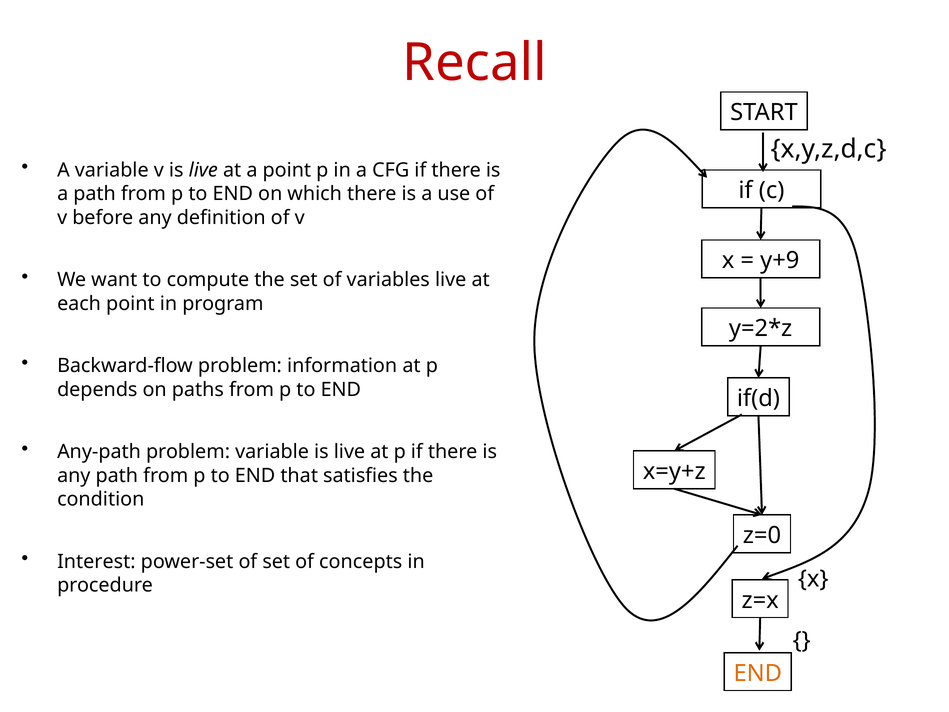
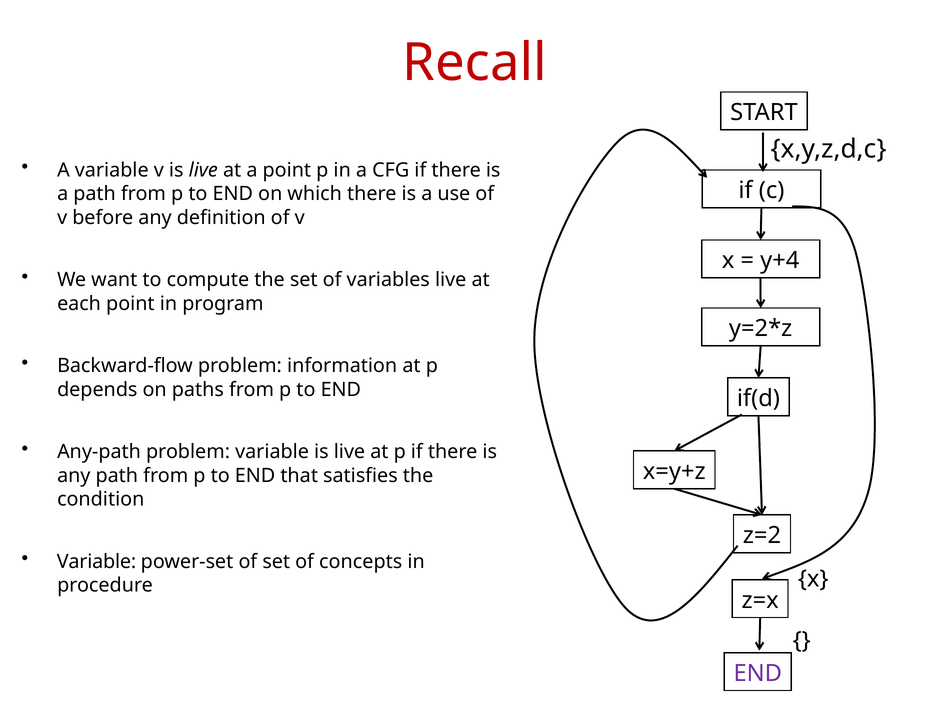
y+9: y+9 -> y+4 (780, 260)
z=0: z=0 -> z=2 (762, 535)
Interest: Interest -> Variable (96, 561)
END colour: orange -> purple (758, 673)
